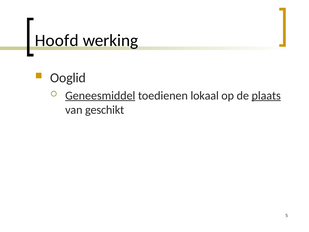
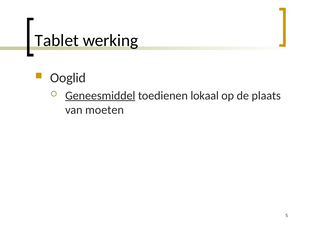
Hoofd: Hoofd -> Tablet (57, 40)
plaats underline: present -> none (266, 95)
geschikt: geschikt -> moeten (105, 110)
